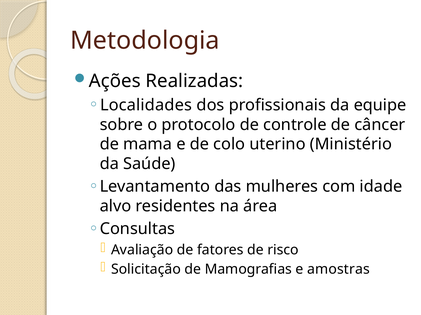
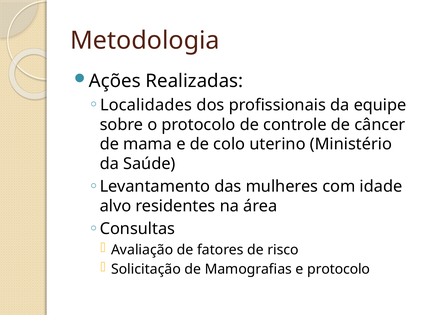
e amostras: amostras -> protocolo (339, 270)
